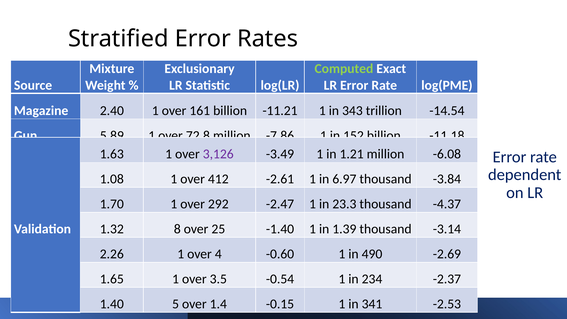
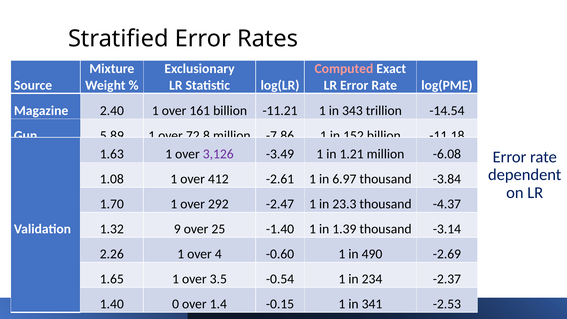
Computed colour: light green -> pink (344, 69)
8: 8 -> 9 (177, 229)
5: 5 -> 0 (176, 304)
